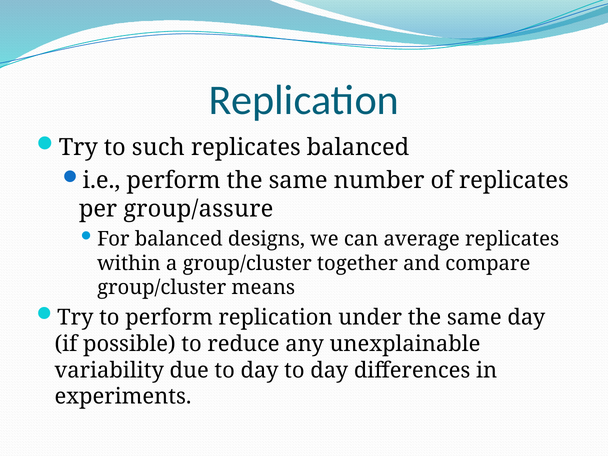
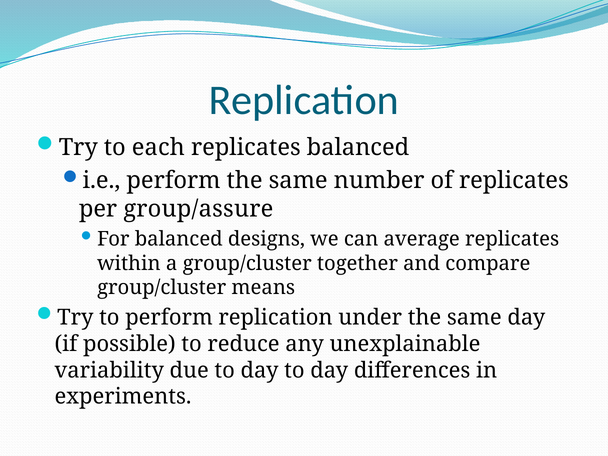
such: such -> each (158, 147)
